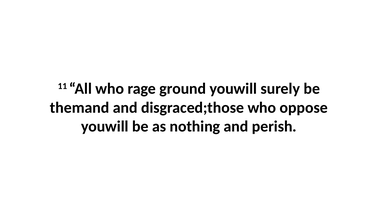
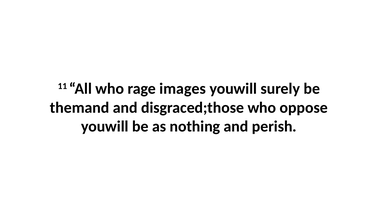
ground: ground -> images (183, 89)
